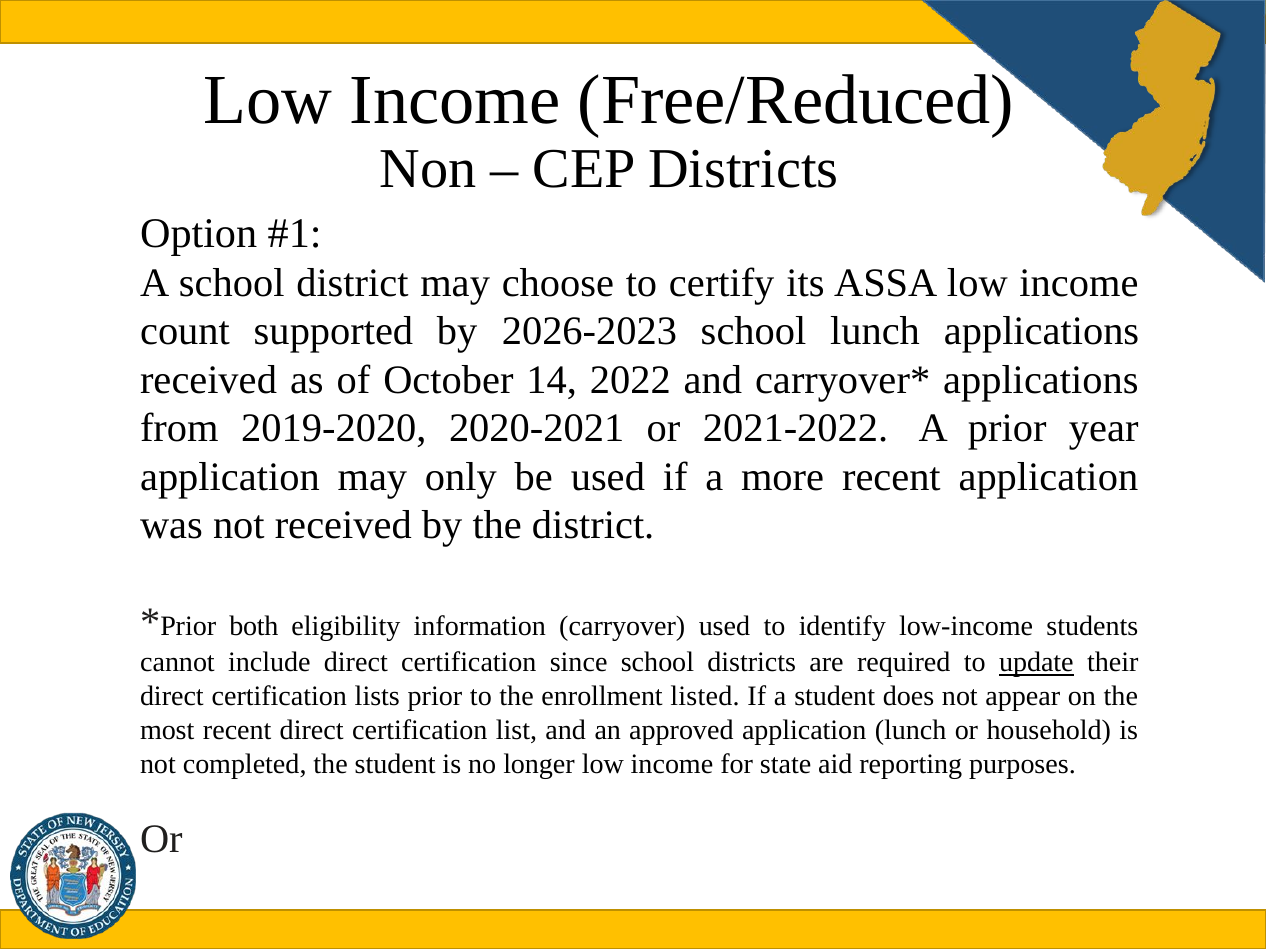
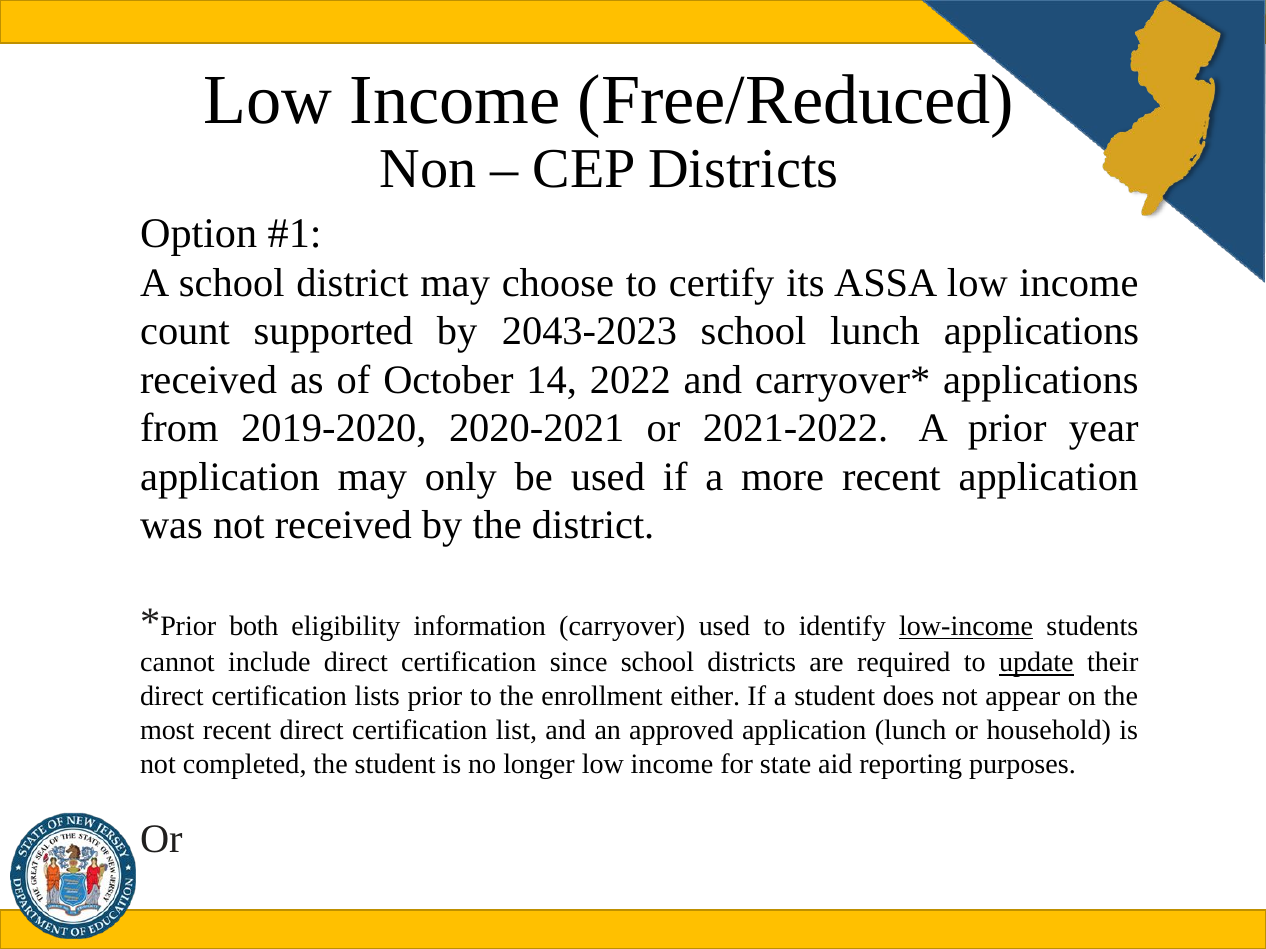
2026-2023: 2026-2023 -> 2043-2023 (589, 332)
low-income underline: none -> present (966, 627)
listed: listed -> either (705, 697)
